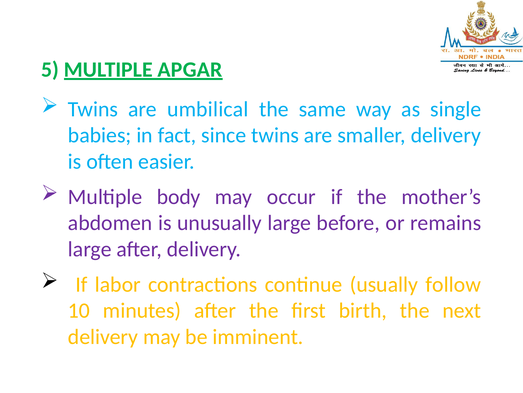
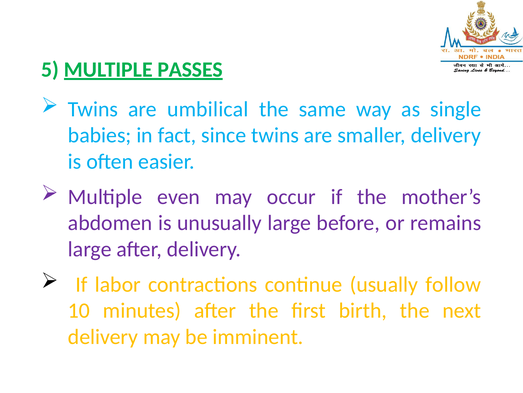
APGAR: APGAR -> PASSES (190, 70)
body: body -> even (179, 196)
